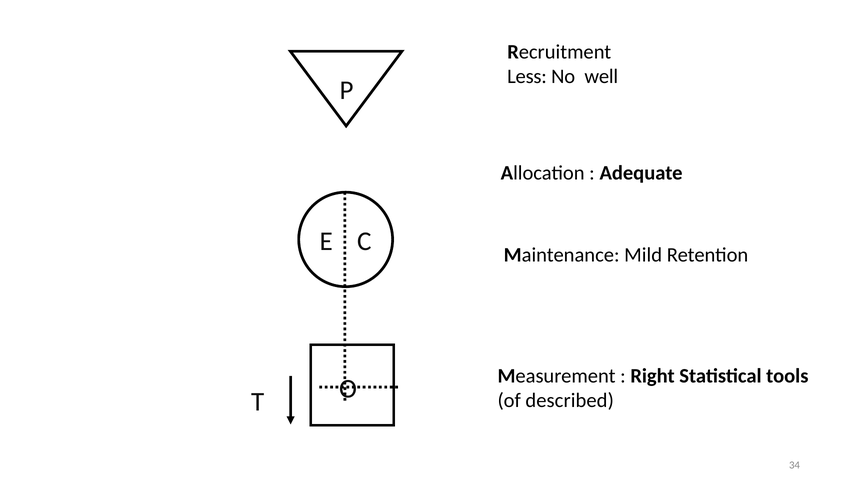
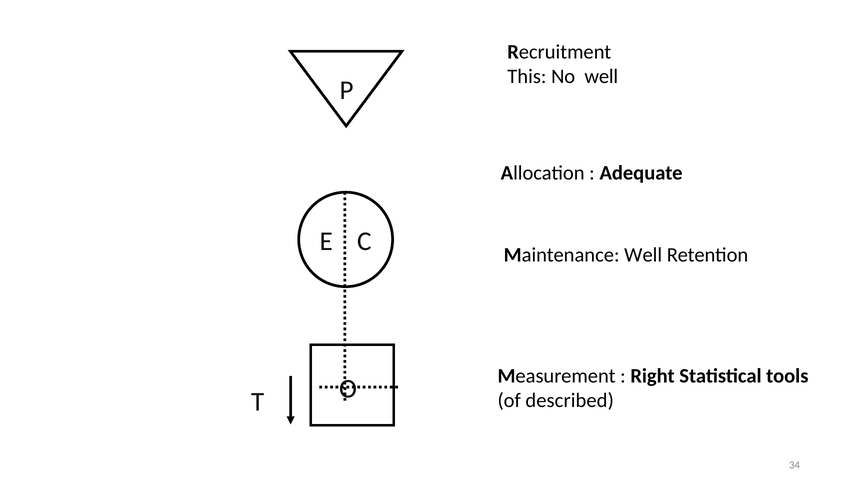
Less: Less -> This (527, 77)
Maintenance Mild: Mild -> Well (643, 255)
